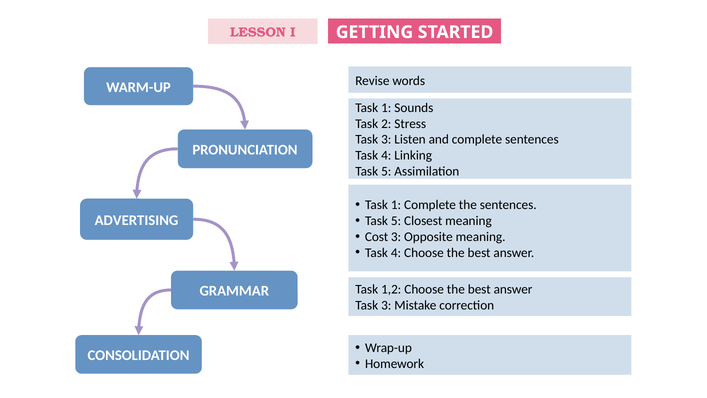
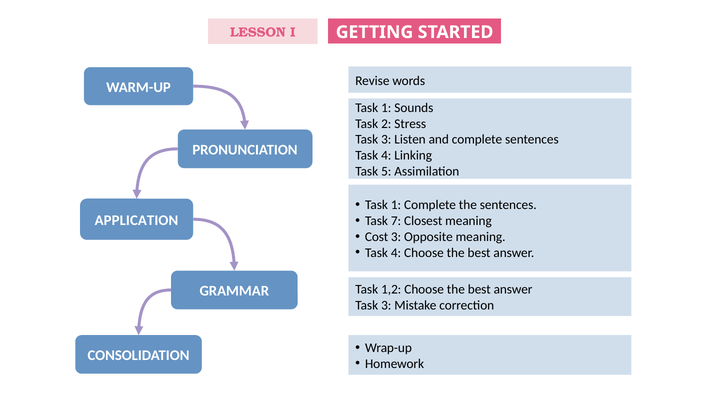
5: 5 -> 7 (396, 221)
ADVERTISING: ADVERTISING -> APPLICATION (136, 220)
